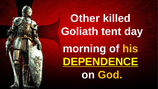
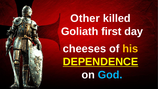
tent: tent -> first (111, 31)
morning: morning -> cheeses (84, 49)
God colour: yellow -> light blue (110, 75)
